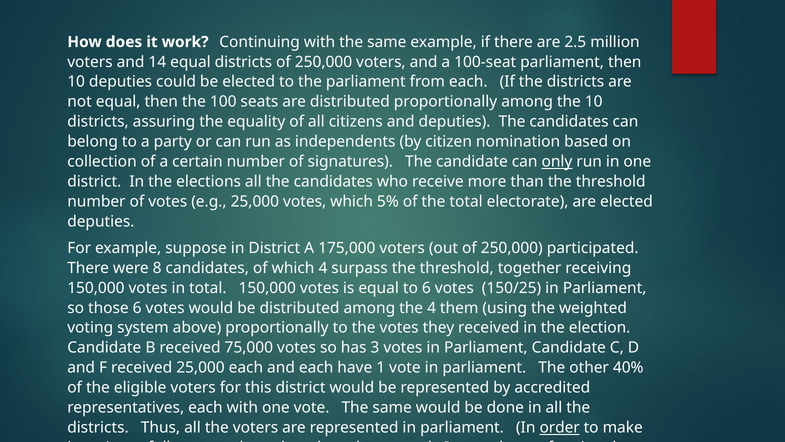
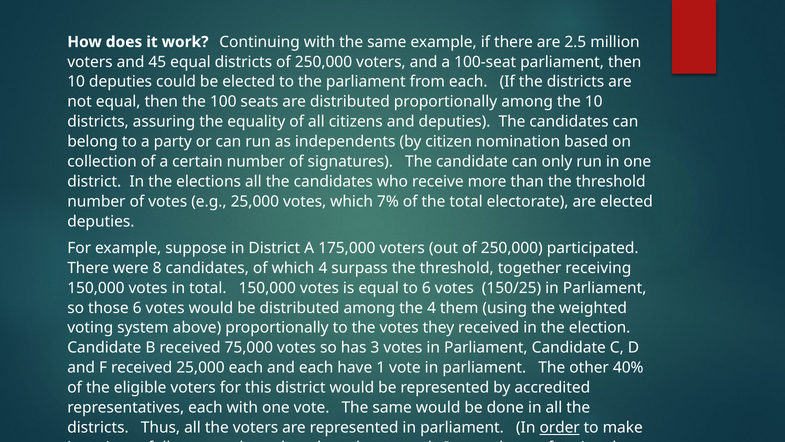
14: 14 -> 45 (157, 62)
only underline: present -> none (557, 162)
5%: 5% -> 7% (388, 201)
